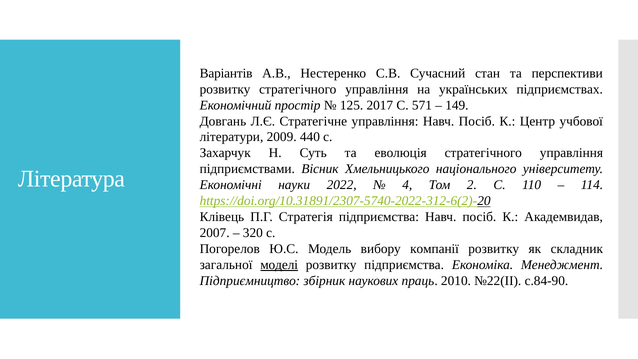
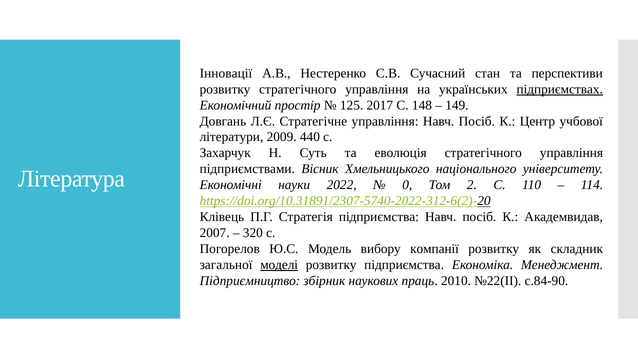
Варіантів: Варіантів -> Інновації (226, 73)
підприємствах underline: none -> present (560, 89)
571: 571 -> 148 (422, 105)
4: 4 -> 0 (407, 185)
